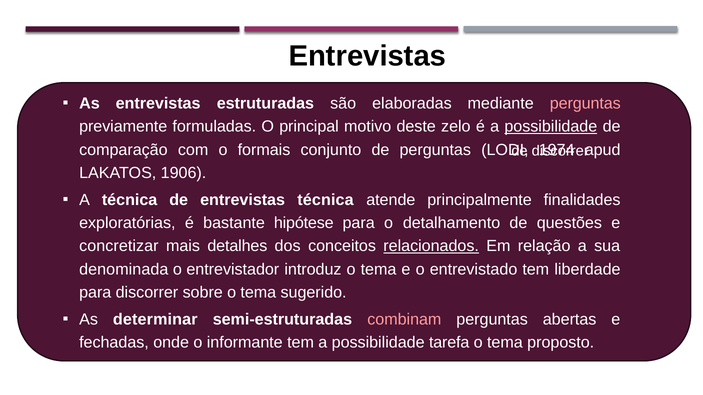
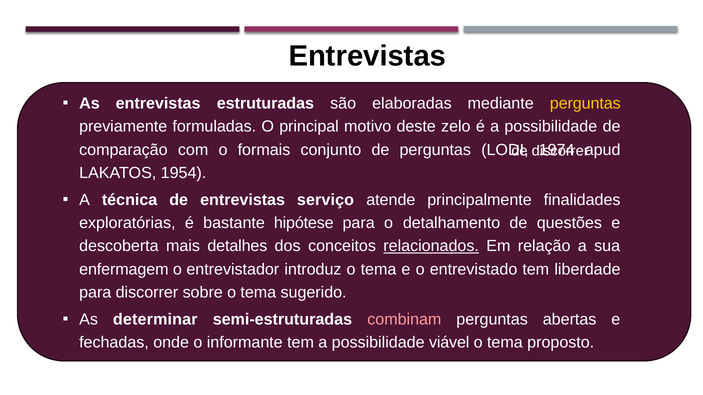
perguntas colour: pink -> yellow (585, 103)
possibilidade underline: present -> none (551, 127)
1906: 1906 -> 1954 (184, 173)
entrevistas técnica: técnica -> serviço (326, 200)
concretizar: concretizar -> descoberta (119, 246)
denominada: denominada -> enfermagem (124, 269)
tarefa: tarefa -> viável (449, 343)
